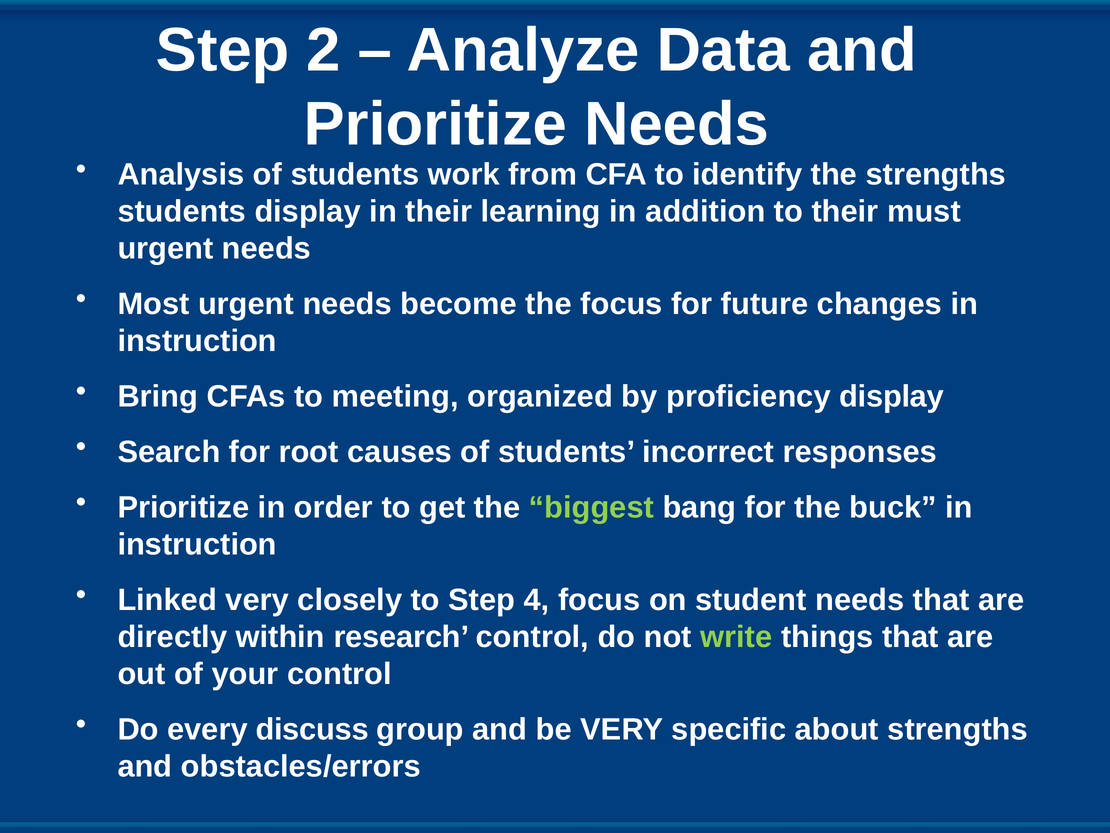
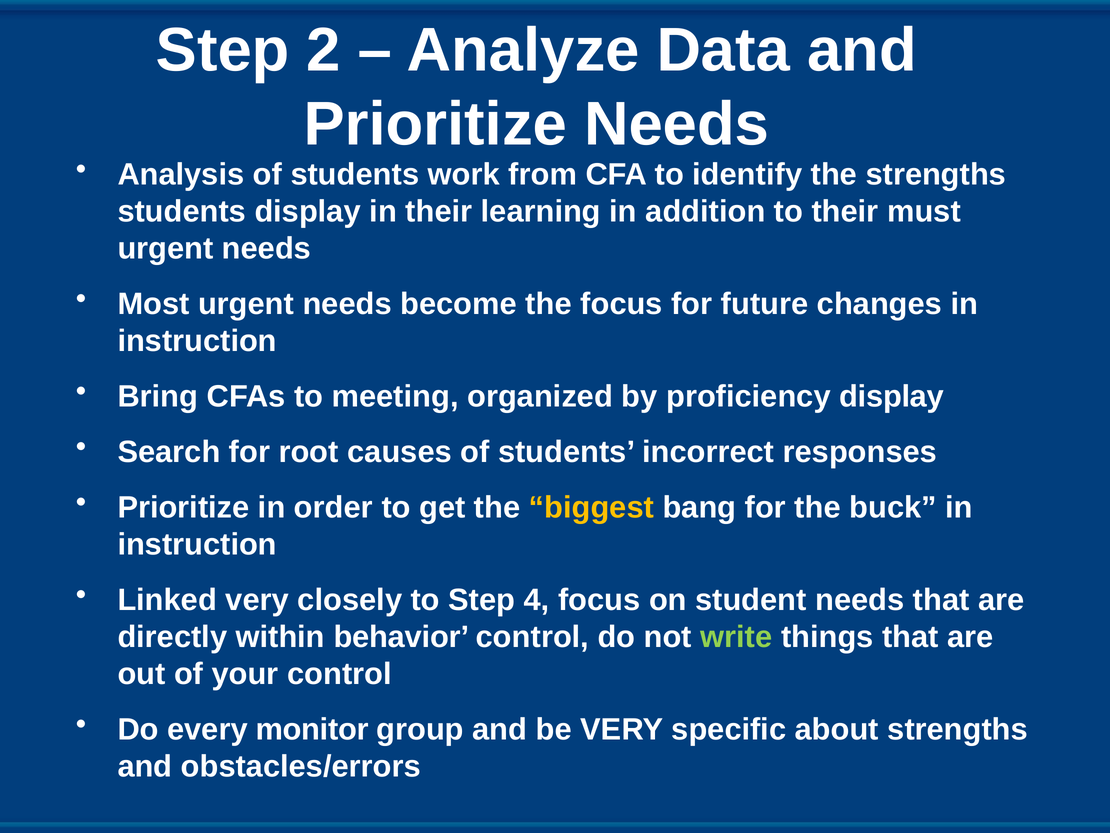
biggest colour: light green -> yellow (591, 507)
research: research -> behavior (401, 637)
discuss: discuss -> monitor (312, 729)
